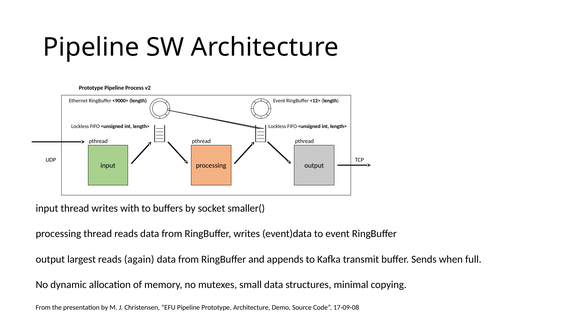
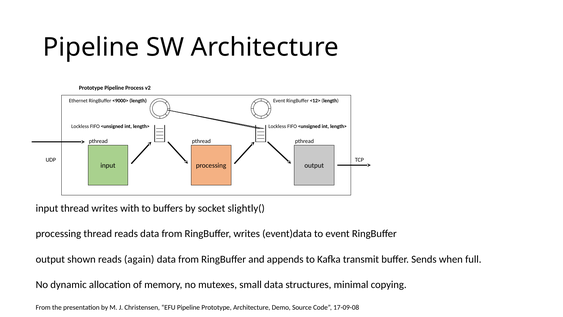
smaller(: smaller( -> slightly( (246, 208)
largest: largest -> shown (81, 259)
